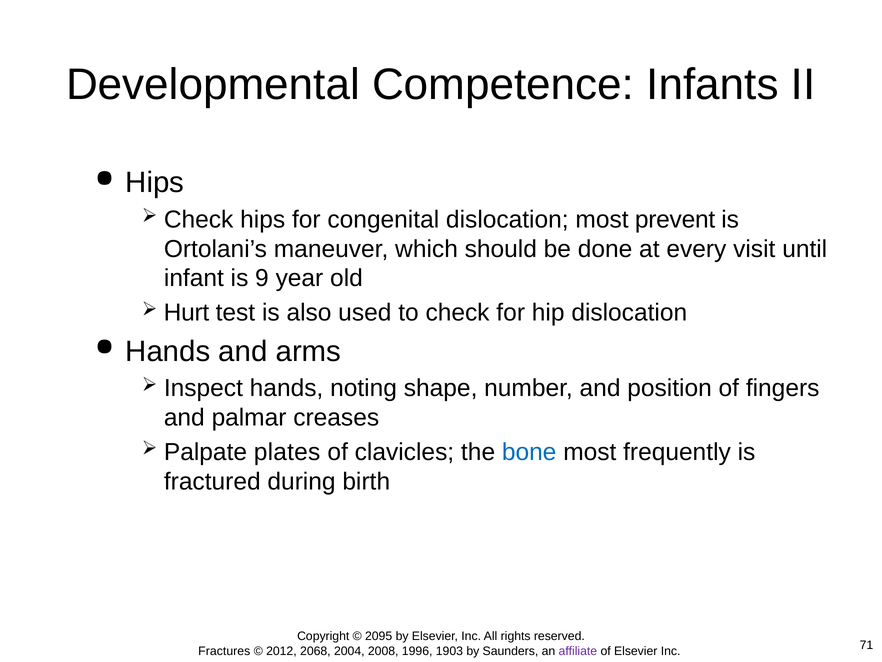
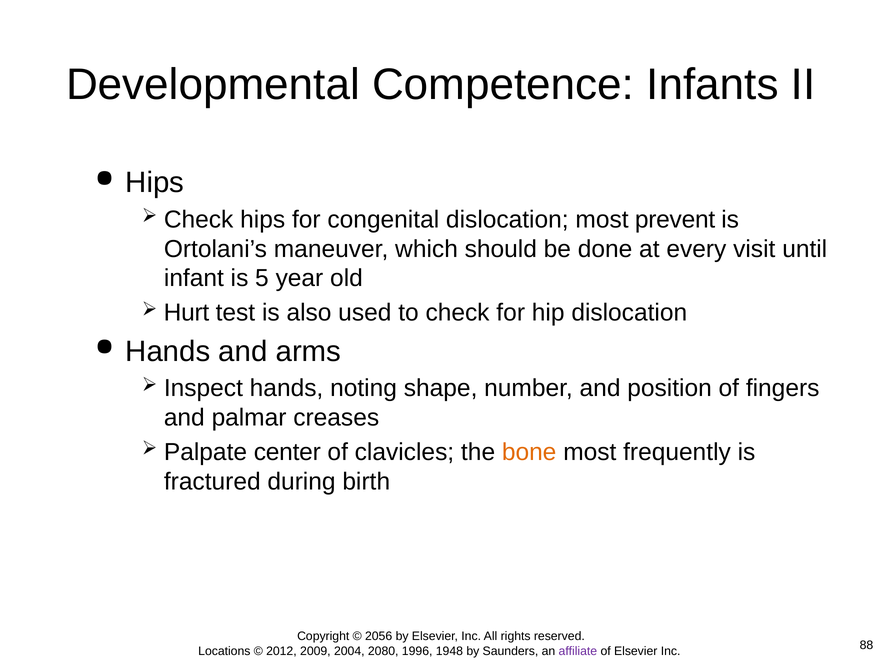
9: 9 -> 5 (262, 278)
plates: plates -> center (287, 452)
bone colour: blue -> orange (529, 452)
2095: 2095 -> 2056 (379, 636)
Fractures: Fractures -> Locations (224, 651)
2068: 2068 -> 2009 (315, 651)
2008: 2008 -> 2080 (383, 651)
1903: 1903 -> 1948 (449, 651)
71: 71 -> 88 (866, 645)
